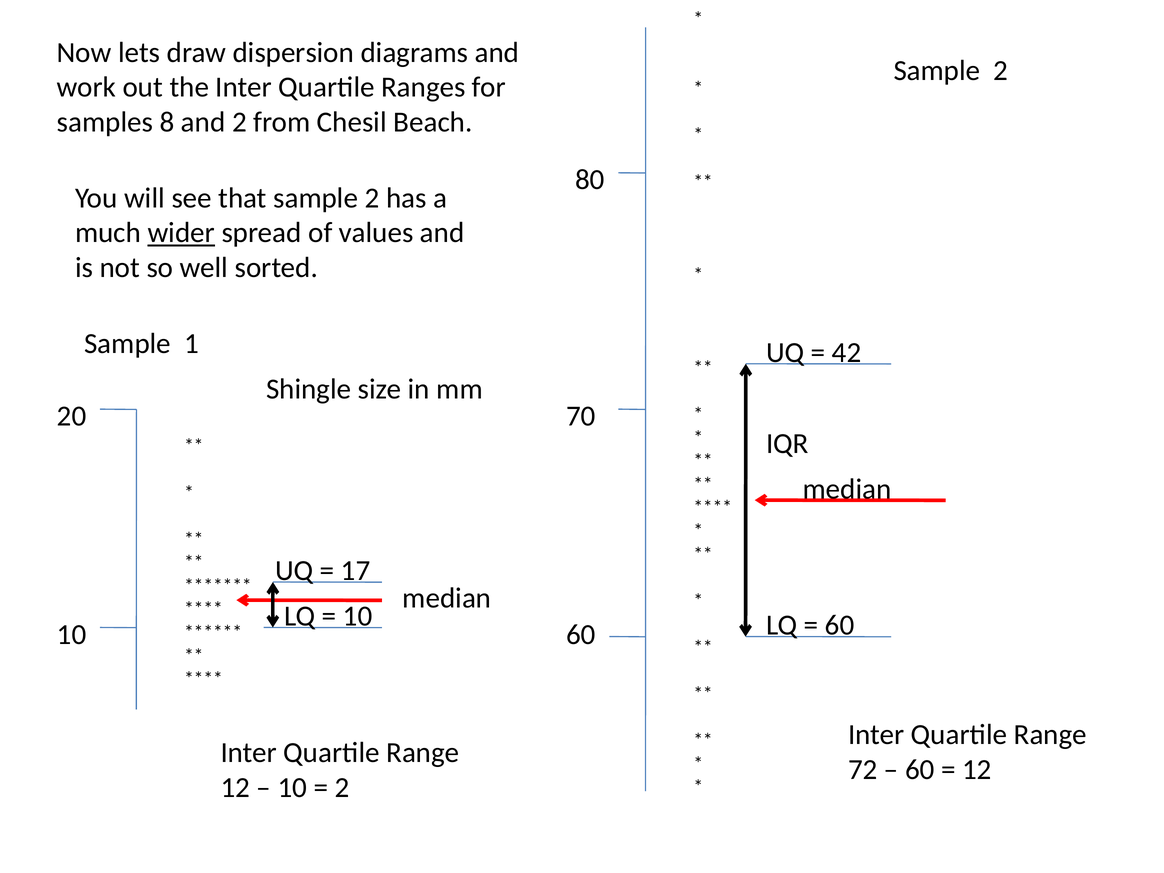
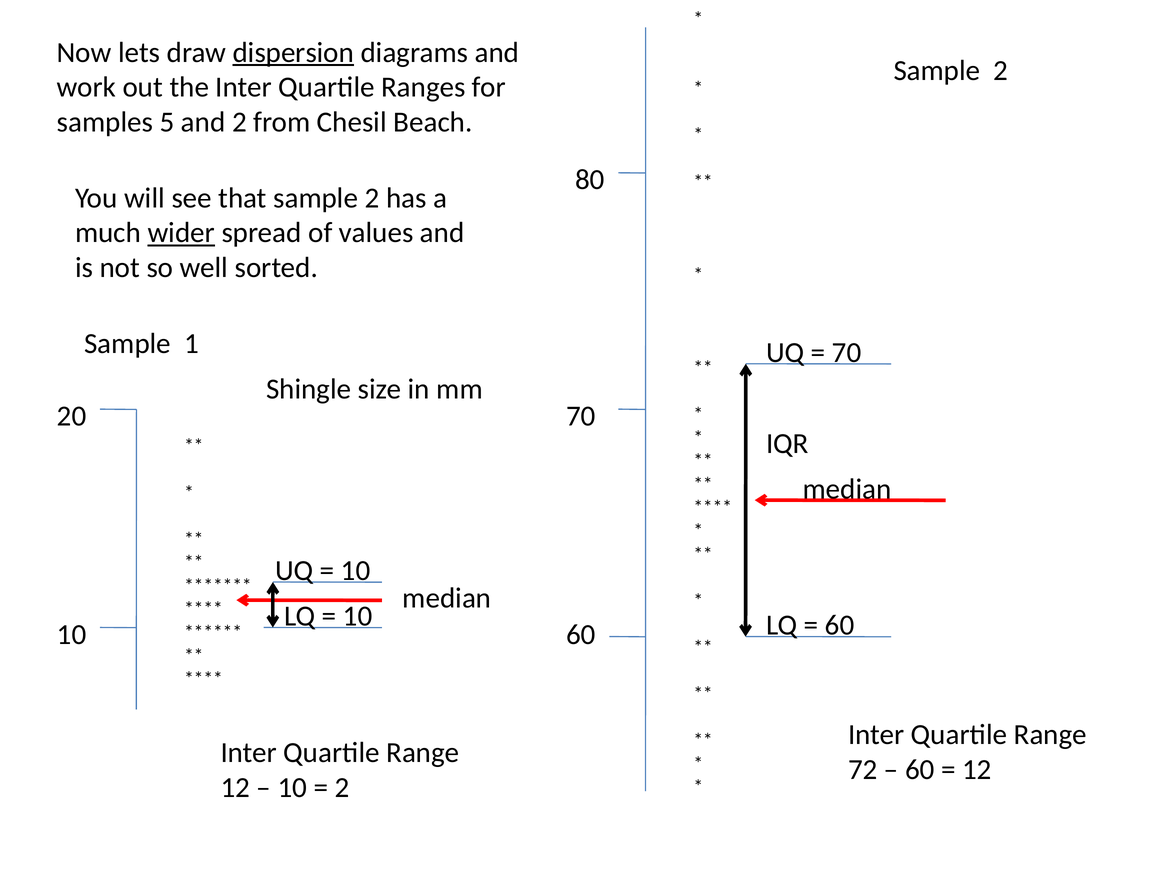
dispersion underline: none -> present (293, 52)
8: 8 -> 5 (167, 122)
42: 42 -> 70 (847, 353)
17: 17 -> 10 (356, 571)
